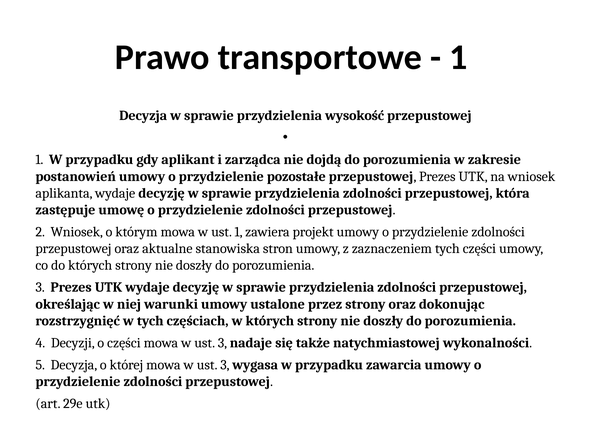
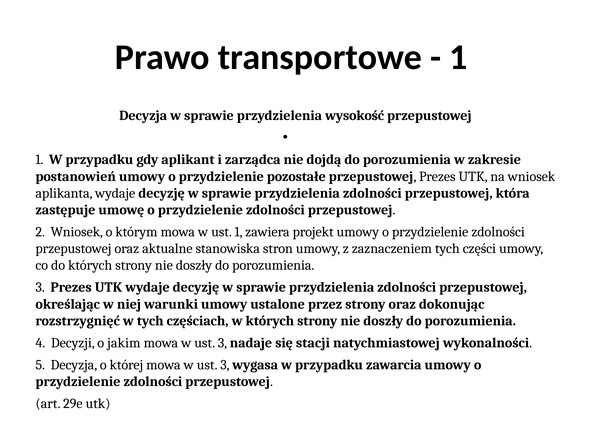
o części: części -> jakim (124, 343)
także: także -> stacji (313, 343)
